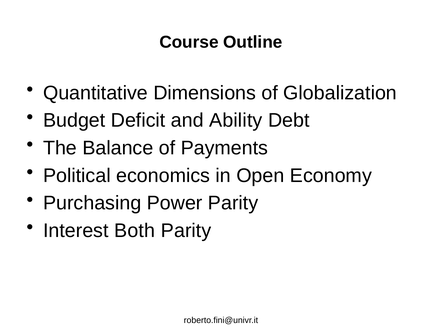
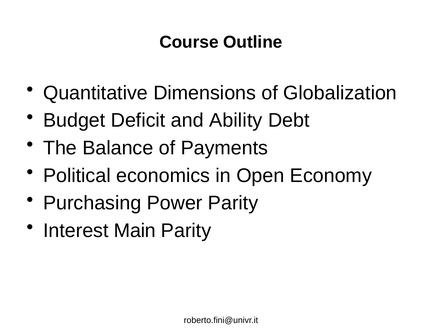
Both: Both -> Main (135, 230)
